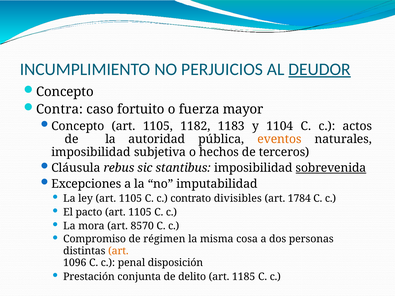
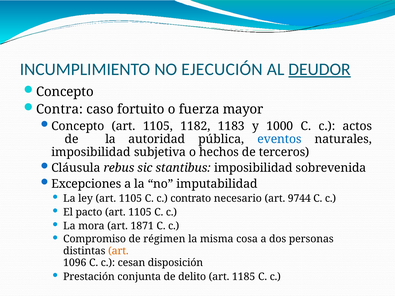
PERJUICIOS: PERJUICIOS -> EJECUCIÓN (222, 69)
1104: 1104 -> 1000 (280, 126)
eventos colour: orange -> blue (279, 139)
sobrevenida underline: present -> none (331, 168)
divisibles: divisibles -> necesario (238, 199)
1784: 1784 -> 9744 (299, 199)
8570: 8570 -> 1871 (142, 226)
penal: penal -> cesan (131, 263)
